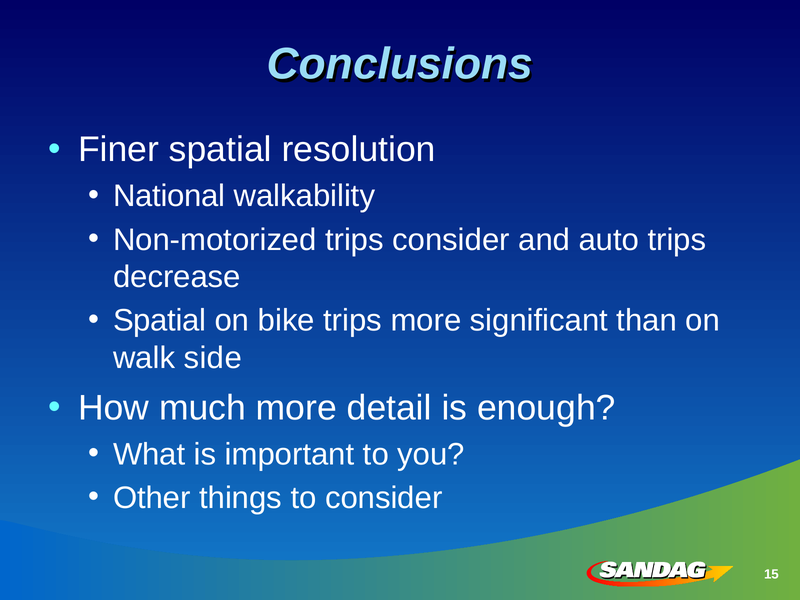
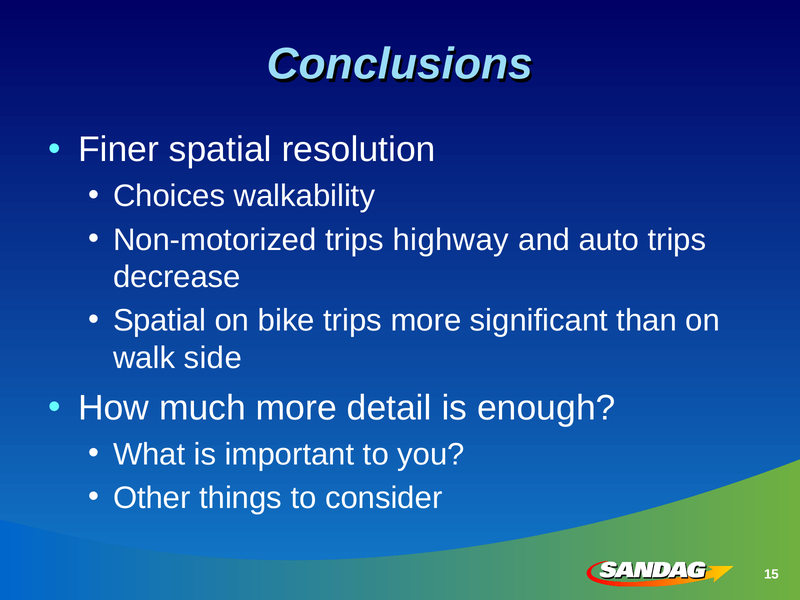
National: National -> Choices (169, 196)
trips consider: consider -> highway (451, 240)
